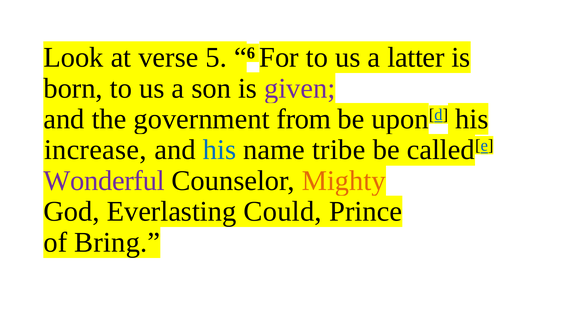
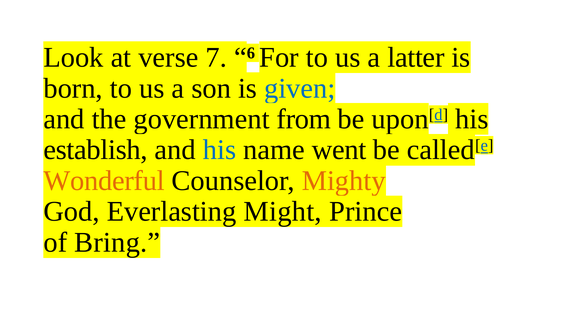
5: 5 -> 7 (216, 57)
given colour: purple -> blue (300, 88)
increase: increase -> establish (96, 150)
tribe: tribe -> went (339, 150)
Wonderful colour: purple -> orange (104, 181)
Could: Could -> Might (283, 211)
